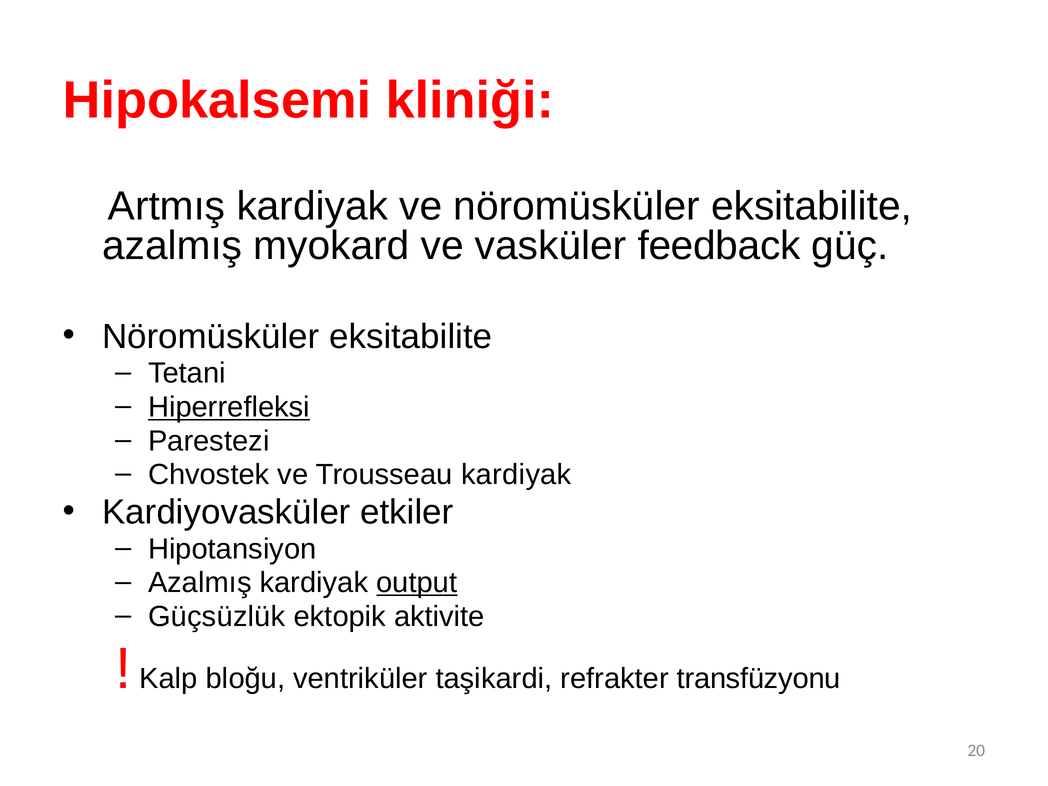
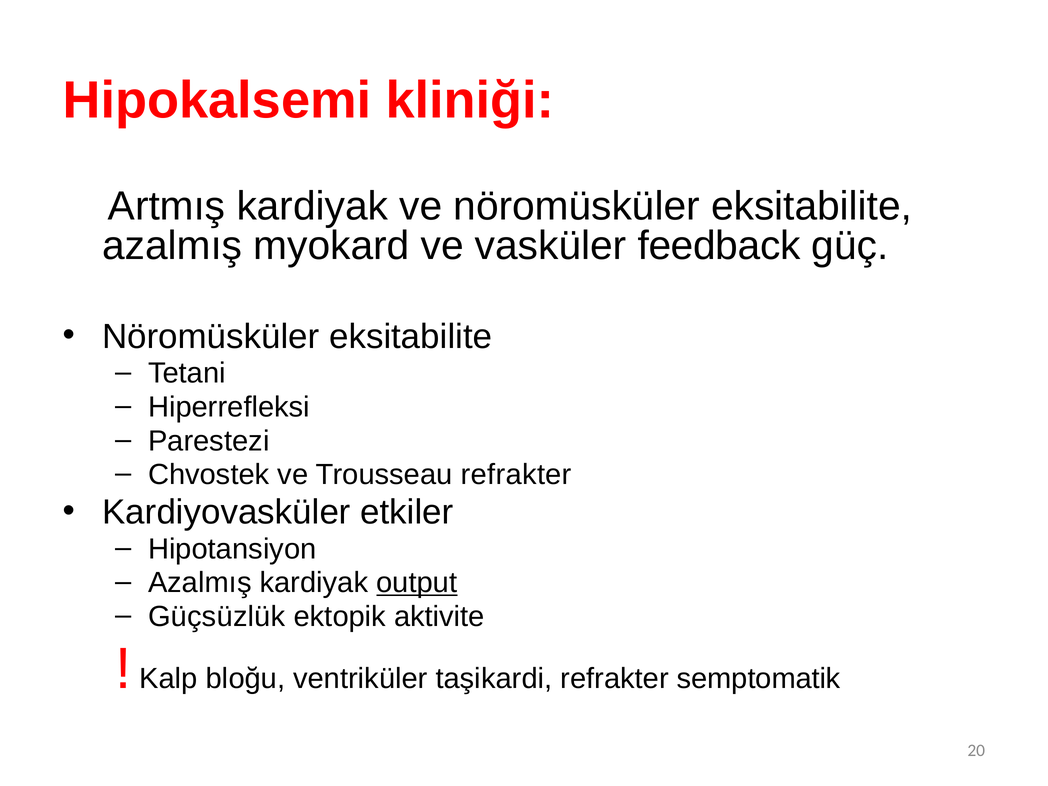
Hiperrefleksi underline: present -> none (229, 407)
Trousseau kardiyak: kardiyak -> refrakter (516, 475)
transfüzyonu: transfüzyonu -> semptomatik (759, 679)
